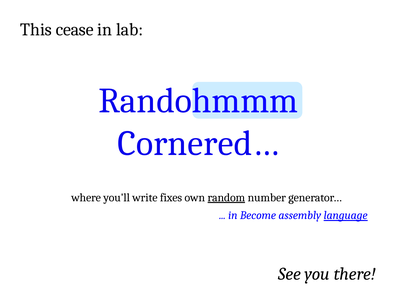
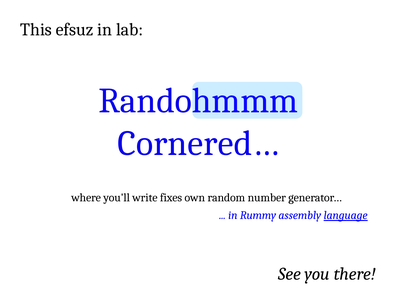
cease: cease -> efsuz (75, 30)
random underline: present -> none (226, 197)
Become: Become -> Rummy (258, 215)
